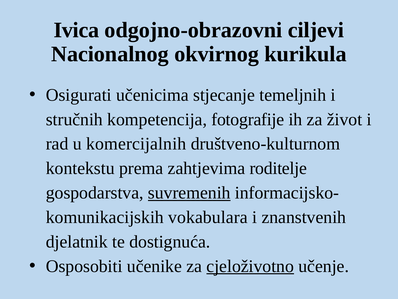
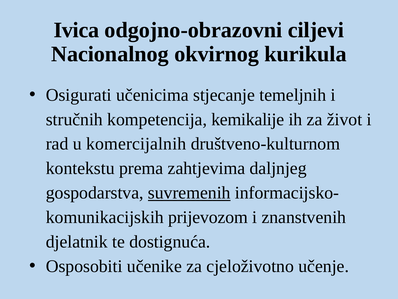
fotografije: fotografije -> kemikalije (248, 119)
roditelje: roditelje -> daljnjeg (278, 168)
vokabulara: vokabulara -> prijevozom (208, 217)
cjeloživotno underline: present -> none (250, 266)
